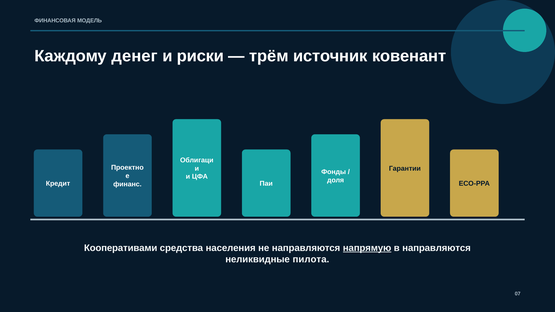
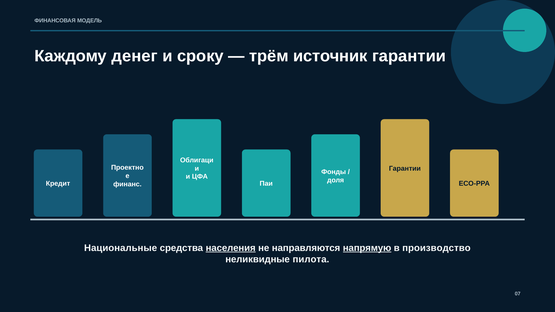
риски: риски -> сроку (200, 56)
источник ковенант: ковенант -> гарантии (409, 56)
Кооперативами: Кооперативами -> Национальные (121, 248)
населения underline: none -> present (231, 248)
в направляются: направляются -> производство (436, 248)
